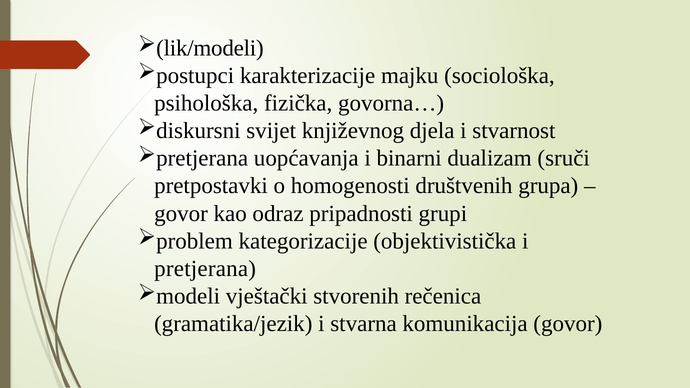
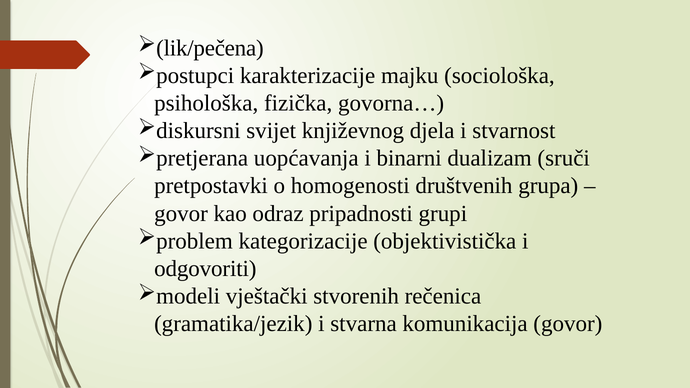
lik/modeli: lik/modeli -> lik/pečena (210, 48)
pretjerana: pretjerana -> odgovoriti (205, 269)
